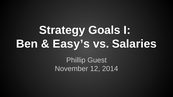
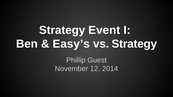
Goals: Goals -> Event (104, 30)
vs Salaries: Salaries -> Strategy (134, 44)
